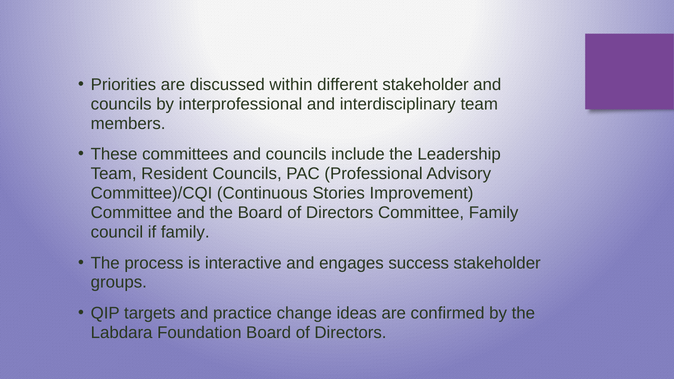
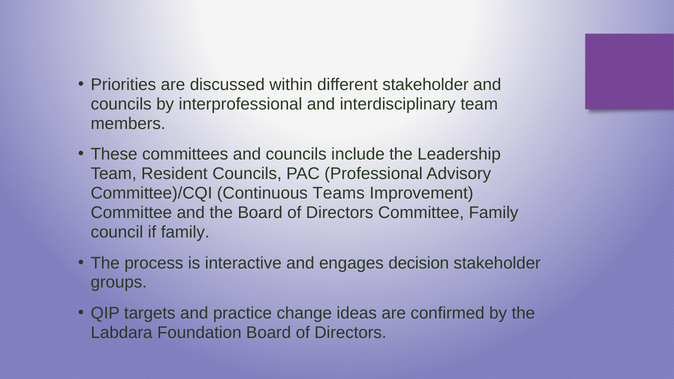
Stories: Stories -> Teams (339, 193)
success: success -> decision (419, 263)
